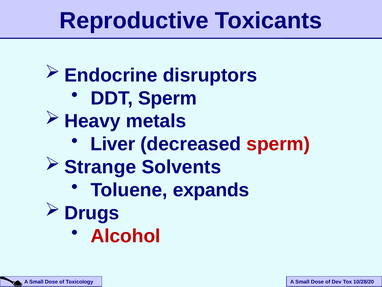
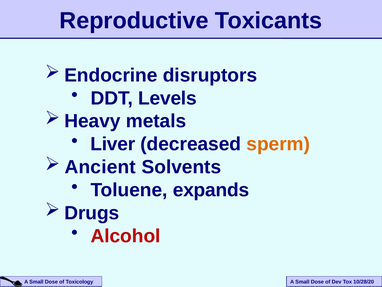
DDT Sperm: Sperm -> Levels (167, 98)
sperm colour: red -> orange (278, 144)
Strange: Strange -> Ancient (100, 167)
